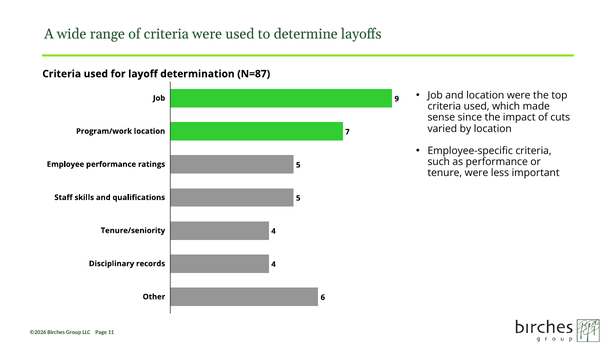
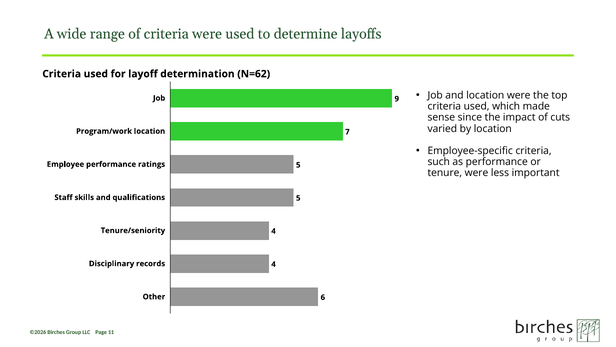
N=87: N=87 -> N=62 (254, 74)
